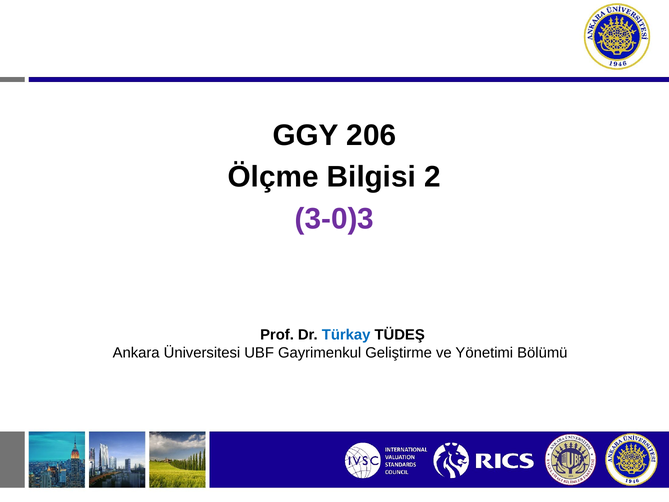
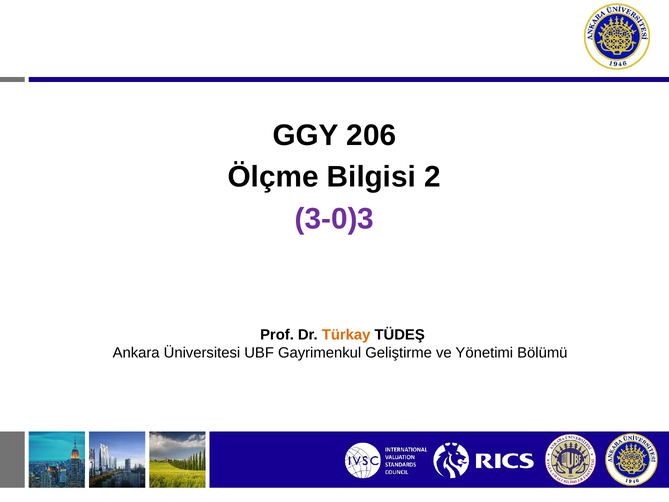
Türkay colour: blue -> orange (346, 335)
